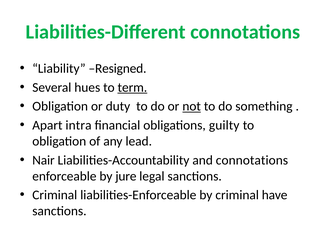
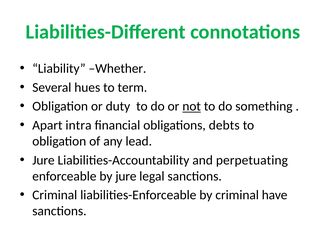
Resigned: Resigned -> Whether (117, 69)
term underline: present -> none (132, 87)
guilty: guilty -> debts (224, 125)
Nair: Nair -> Jure (43, 160)
and connotations: connotations -> perpetuating (252, 160)
